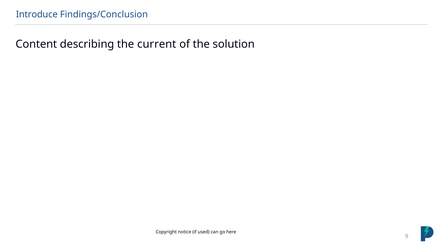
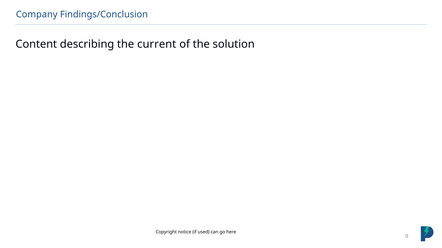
Introduce: Introduce -> Company (37, 14)
